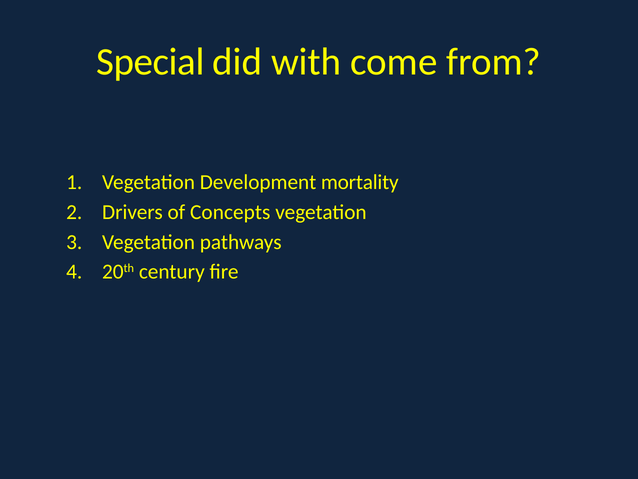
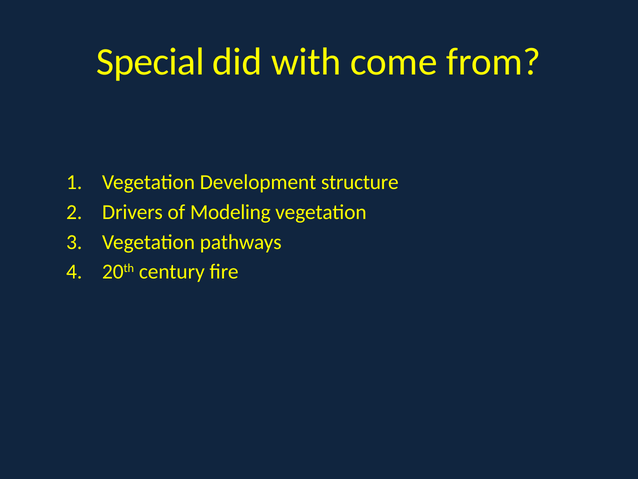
mortality: mortality -> structure (360, 182)
Concepts: Concepts -> Modeling (230, 212)
